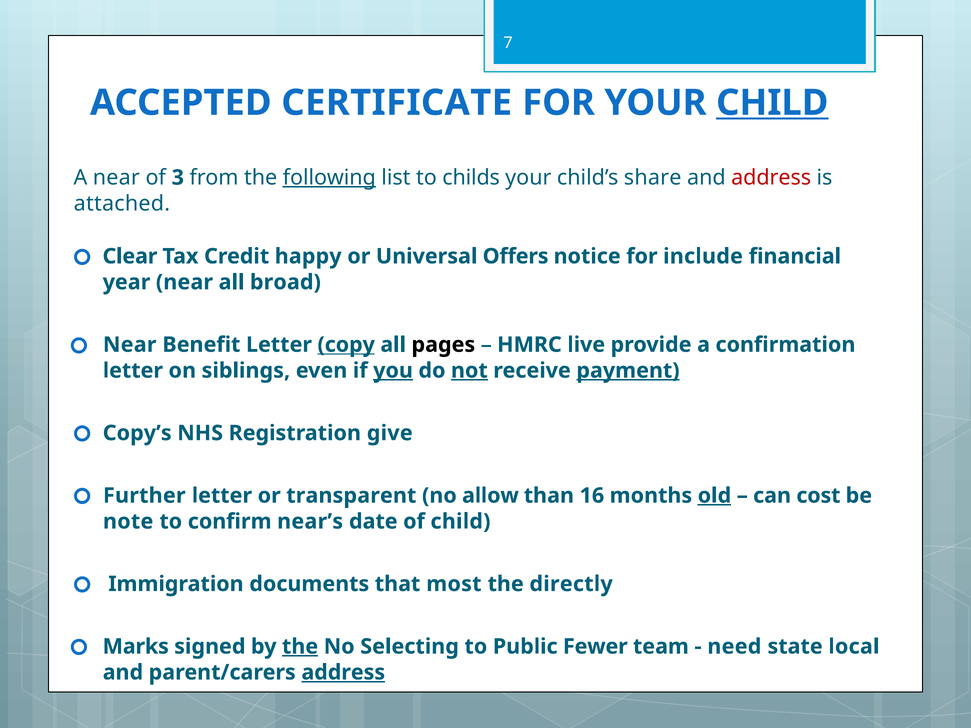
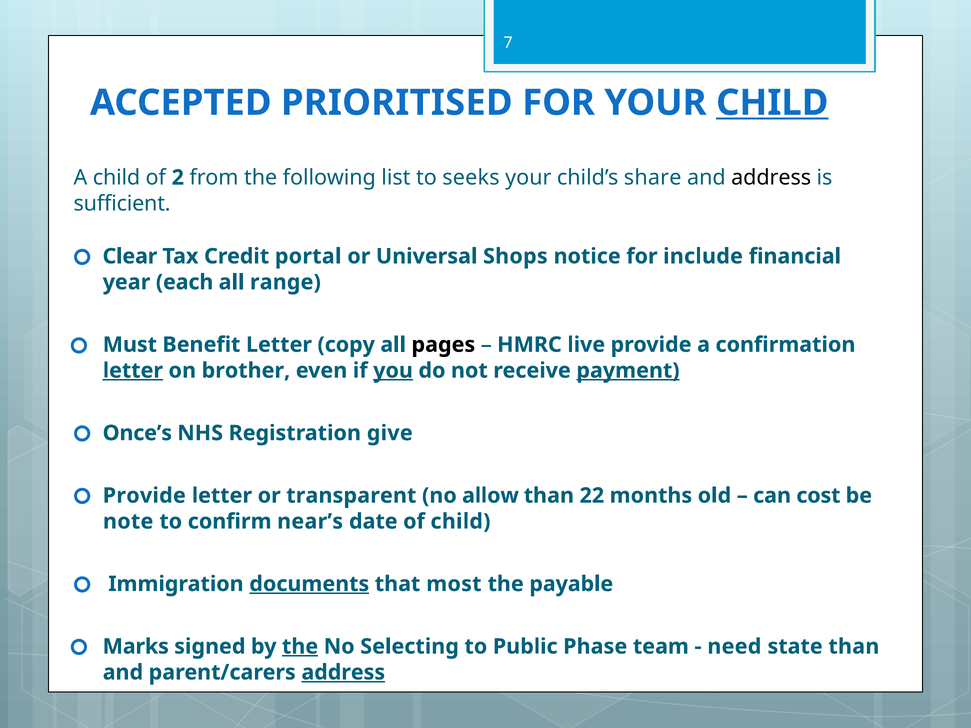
CERTIFICATE: CERTIFICATE -> PRIORITISED (397, 103)
A near: near -> child (117, 178)
3: 3 -> 2 (178, 178)
following underline: present -> none (329, 178)
childs: childs -> seeks (471, 178)
address colour: red -> black (771, 178)
attached: attached -> sufficient (122, 204)
happy: happy -> portal (308, 256)
Offers: Offers -> Shops (515, 256)
year near: near -> each (185, 282)
broad: broad -> range (285, 282)
Near: Near -> Must (130, 345)
copy underline: present -> none (346, 345)
letter underline: none -> present (133, 371)
siblings: siblings -> brother (246, 371)
not underline: present -> none (469, 371)
Copy’s: Copy’s -> Once’s (137, 433)
Further: Further -> Provide (144, 496)
16: 16 -> 22 (592, 496)
old underline: present -> none (714, 496)
documents underline: none -> present (309, 584)
directly: directly -> payable (571, 584)
Fewer: Fewer -> Phase (595, 647)
state local: local -> than (854, 647)
